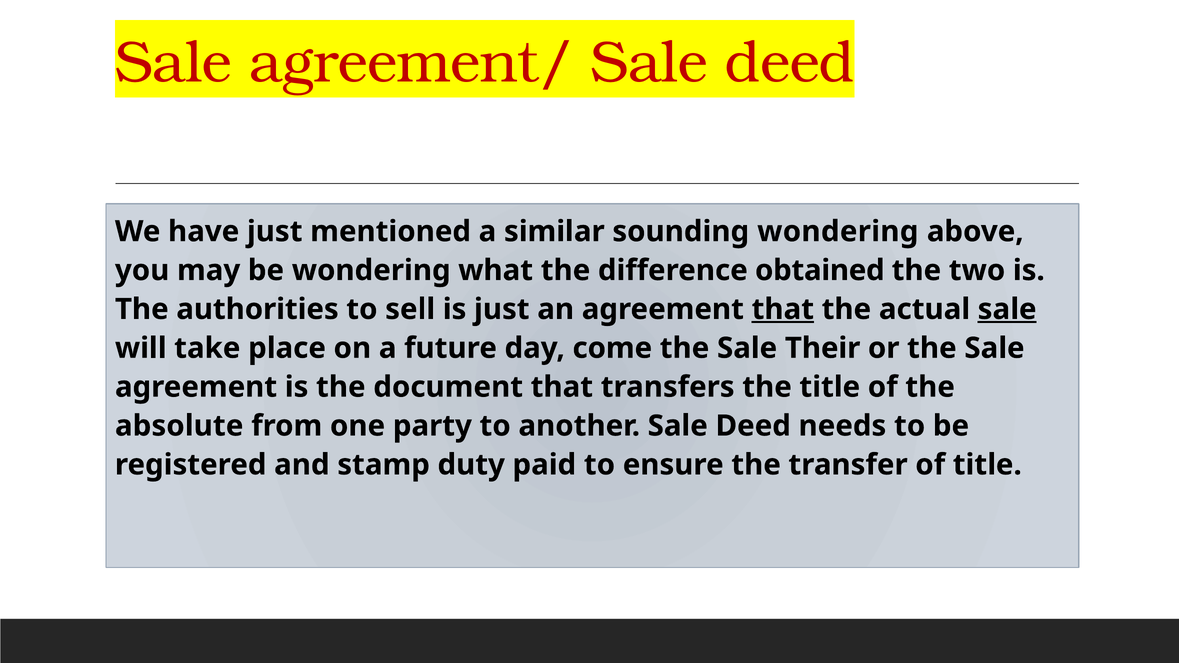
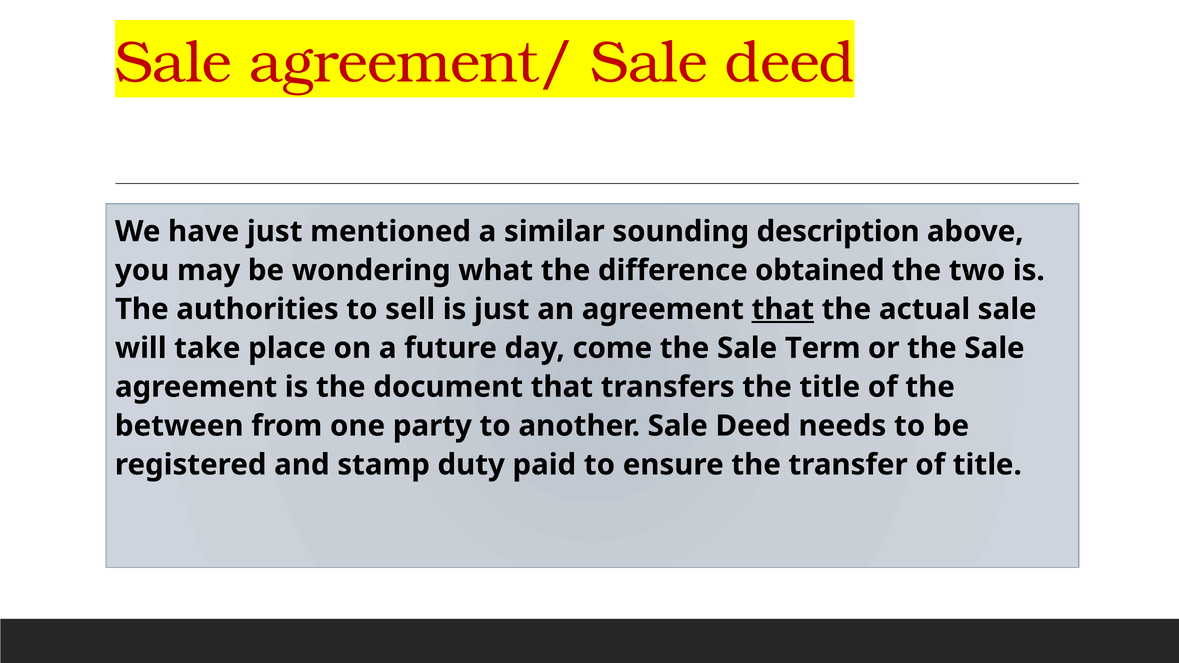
sounding wondering: wondering -> description (838, 232)
sale underline: present -> none (1007, 309)
Their: Their -> Term (823, 348)
absolute: absolute -> between (179, 426)
